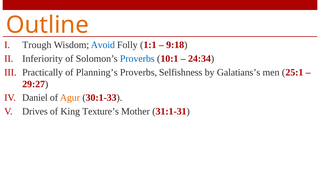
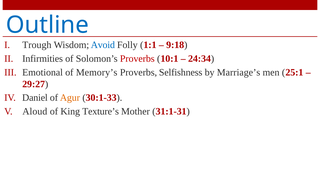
Outline colour: orange -> blue (47, 25)
Inferiority: Inferiority -> Infirmities (43, 59)
Proverbs colour: blue -> red (137, 59)
Practically: Practically -> Emotional (43, 72)
Planning’s: Planning’s -> Memory’s (97, 72)
Galatians’s: Galatians’s -> Marriage’s (239, 72)
Drives: Drives -> Aloud (35, 111)
